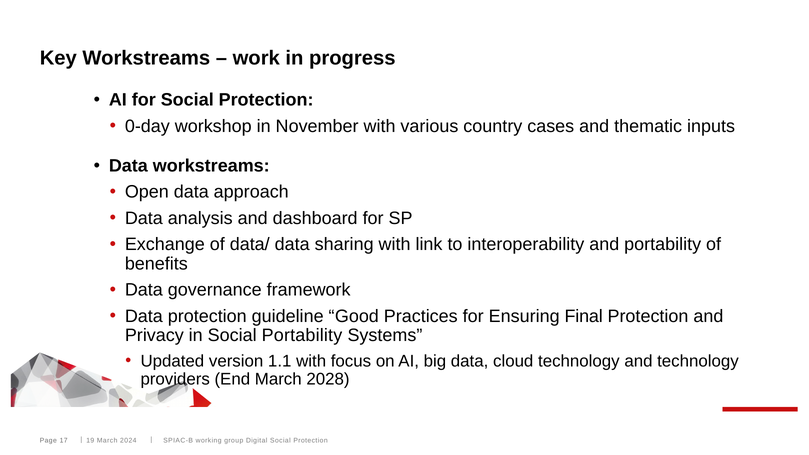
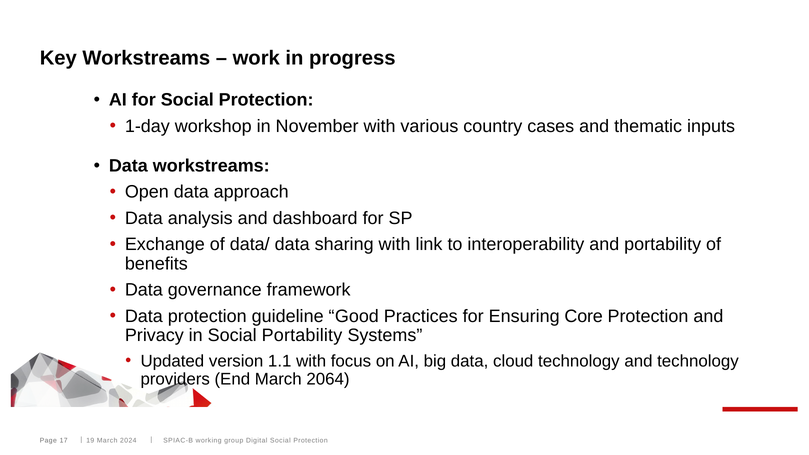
0-day: 0-day -> 1-day (147, 126)
Final: Final -> Core (584, 316)
2028: 2028 -> 2064 (328, 379)
